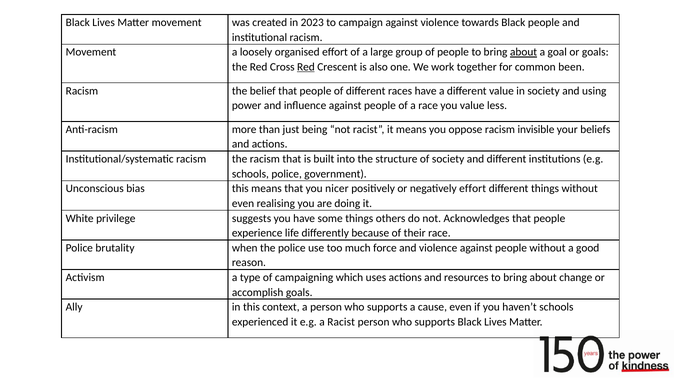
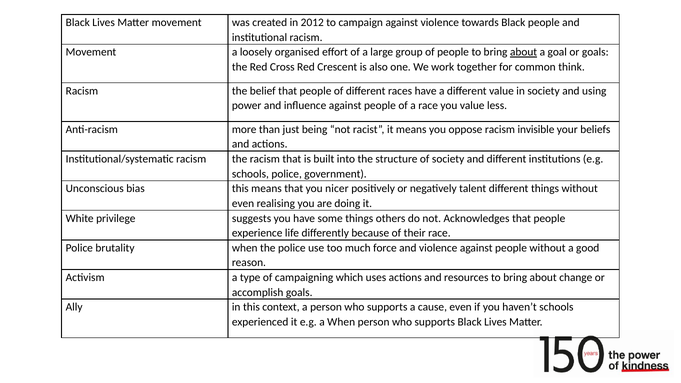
2023: 2023 -> 2012 (312, 23)
Red underline: present -> none (306, 67)
been: been -> think (572, 67)
negatively effort: effort -> talent (473, 189)
a Racist: Racist -> When (341, 322)
